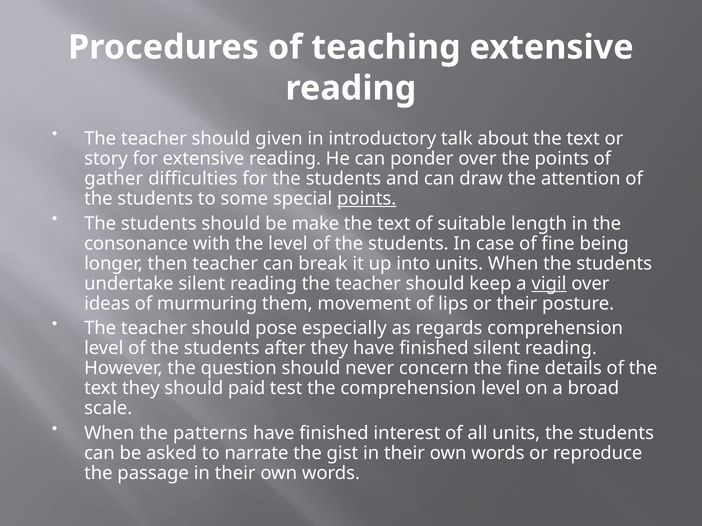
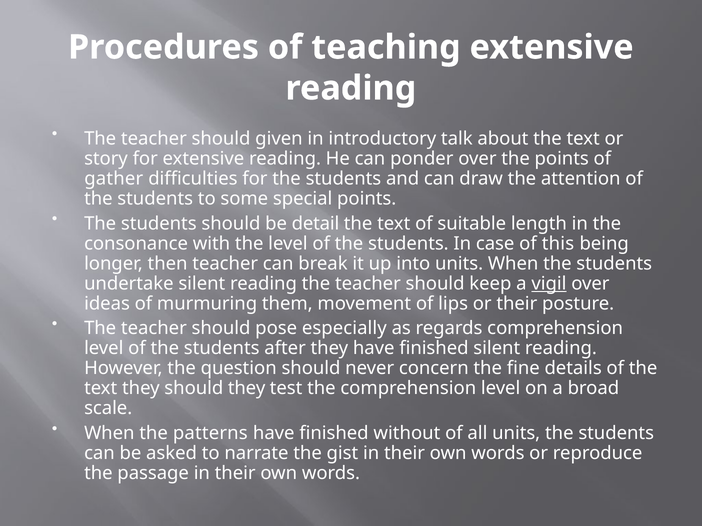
points underline: present -> none (367, 199)
make: make -> detail (316, 224)
of fine: fine -> this (558, 244)
should paid: paid -> they (247, 389)
interest: interest -> without (407, 434)
